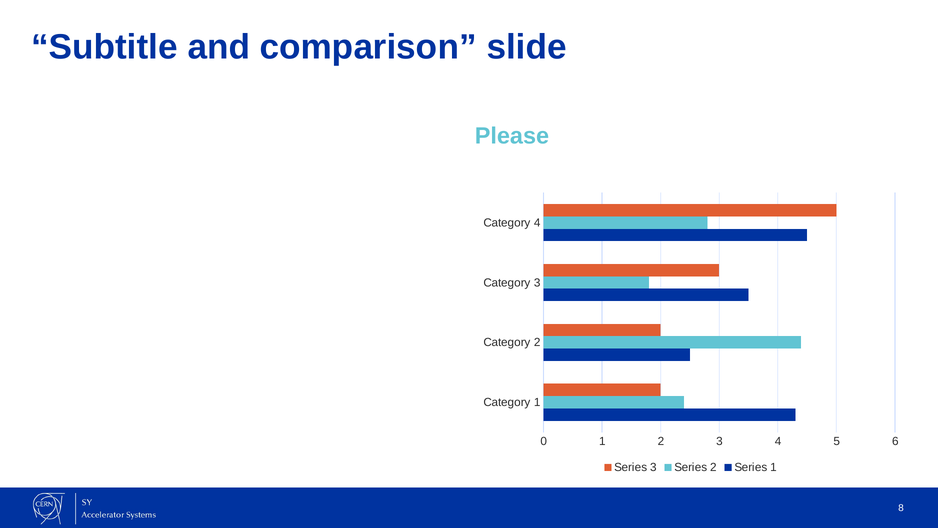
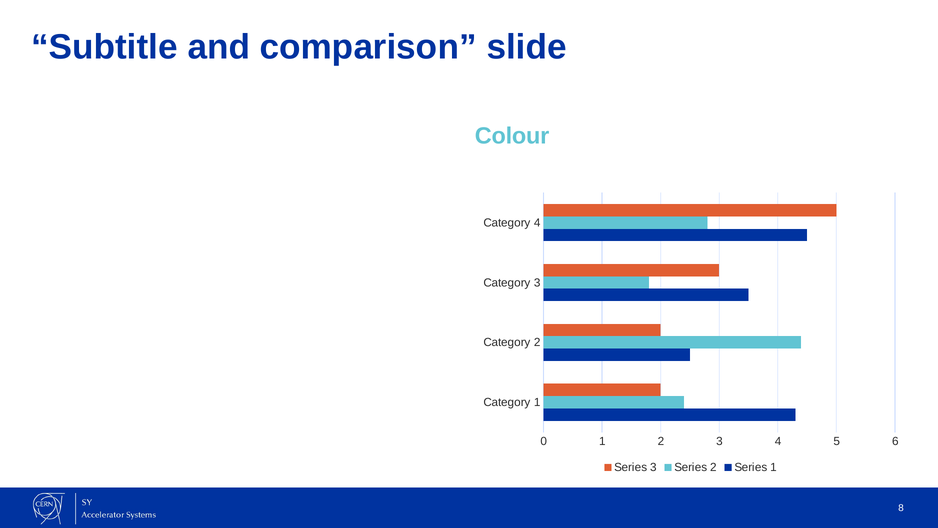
Please: Please -> Colour (512, 136)
